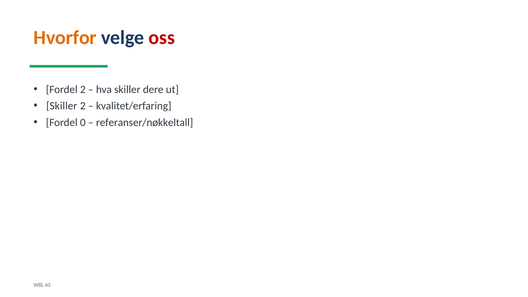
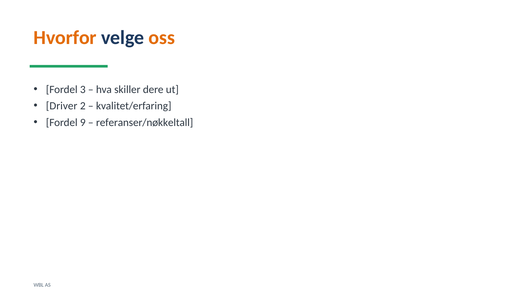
oss colour: red -> orange (162, 38)
Fordel 2: 2 -> 3 (83, 89)
Skiller: Skiller -> Driver (62, 106)
0: 0 -> 9 (83, 122)
